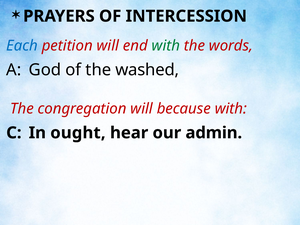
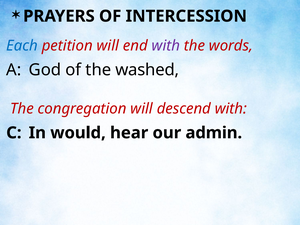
with colour: green -> purple (166, 46)
because: because -> descend (184, 109)
ought: ought -> would (78, 133)
